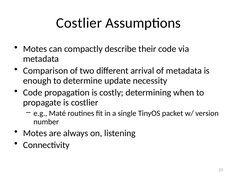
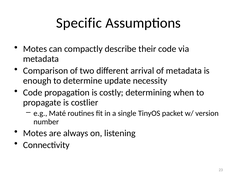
Costlier: Costlier -> Specific (79, 23)
